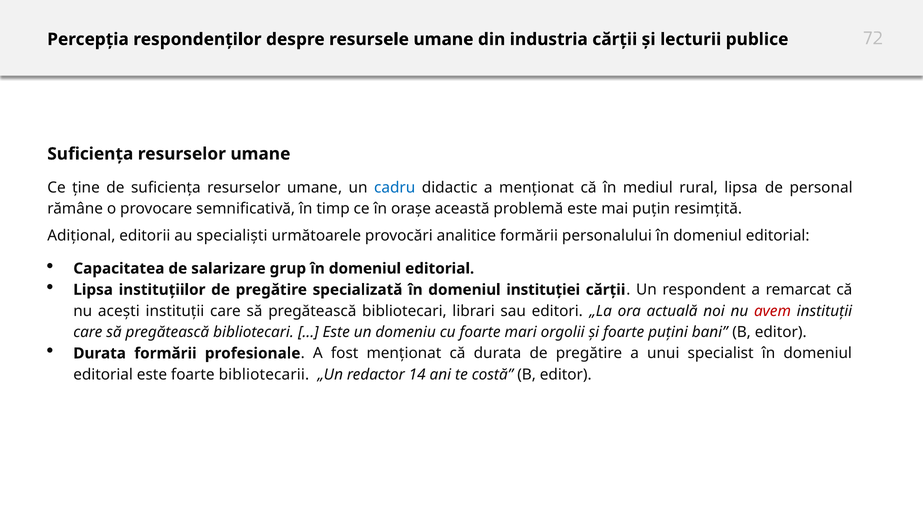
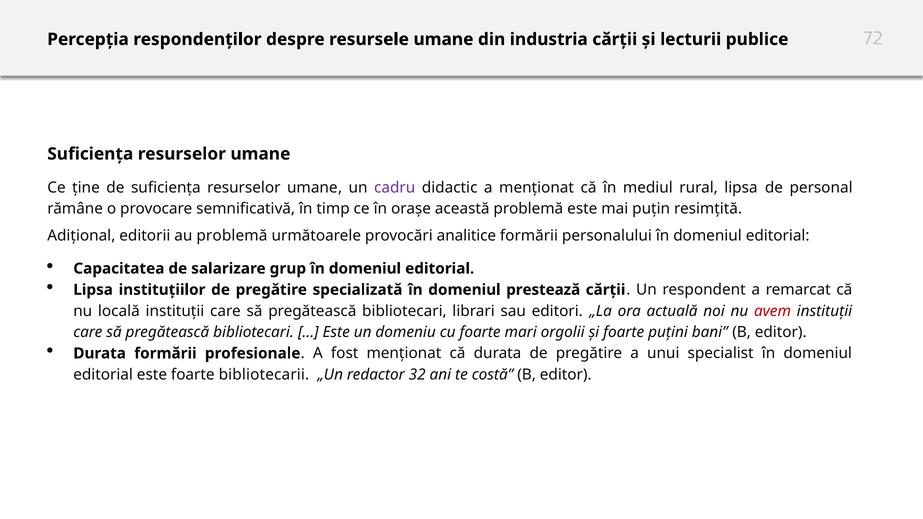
cadru colour: blue -> purple (395, 188)
au specialiști: specialiști -> problemă (232, 236)
instituției: instituției -> prestează (543, 290)
acești: acești -> locală (119, 311)
14: 14 -> 32 (417, 375)
